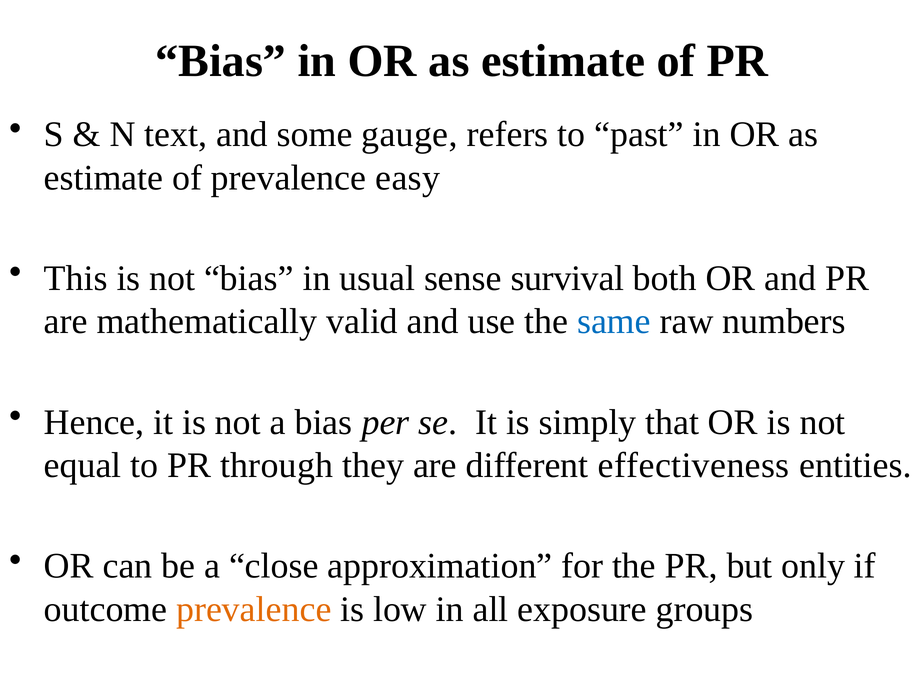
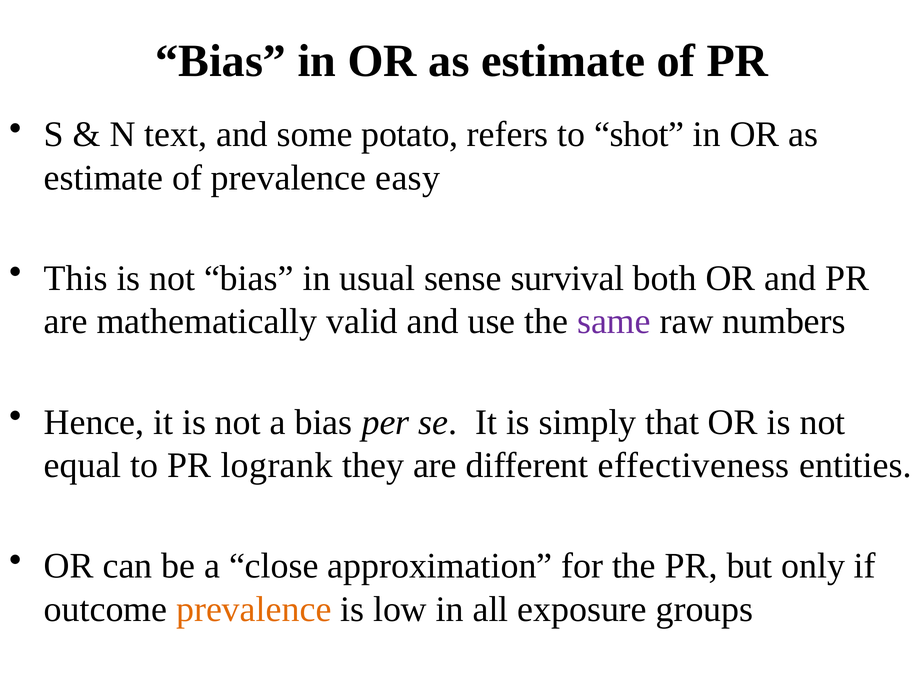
gauge: gauge -> potato (410, 135)
past: past -> shot (639, 135)
same colour: blue -> purple (614, 322)
through: through -> logrank (277, 465)
